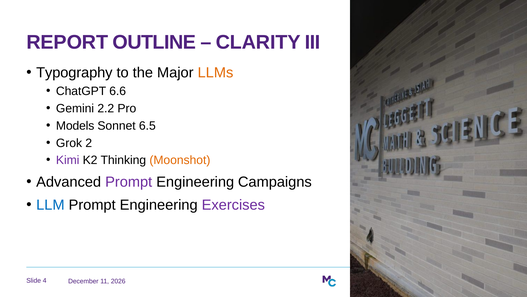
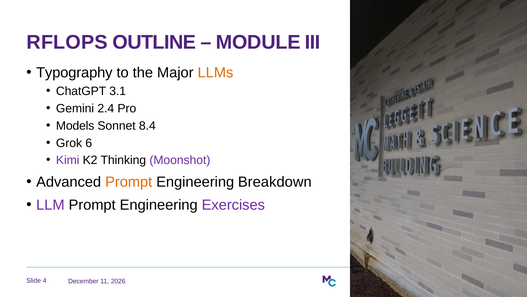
REPORT: REPORT -> RFLOPS (67, 42)
CLARITY: CLARITY -> MODULE (258, 42)
6.6: 6.6 -> 3.1 (118, 91)
2.2: 2.2 -> 2.4 (106, 108)
6.5: 6.5 -> 8.4 (147, 126)
2: 2 -> 6 (89, 143)
Moonshot colour: orange -> purple (180, 160)
Prompt colour: purple -> orange (129, 182)
Campaigns: Campaigns -> Breakdown (275, 182)
LLM colour: blue -> purple (50, 205)
